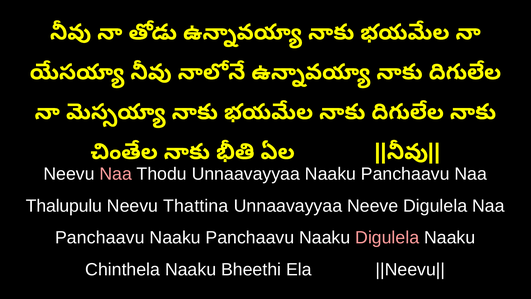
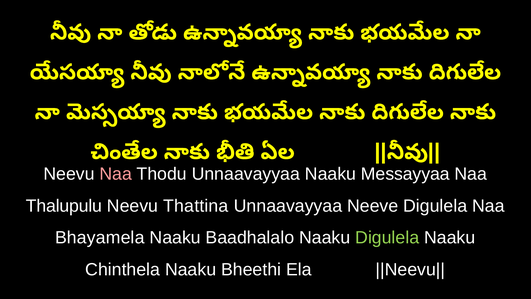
Unnaavayyaa Naaku Panchaavu: Panchaavu -> Messayyaa (405, 174)
Panchaavu: Panchaavu -> Bhayamela (100, 238)
Panchaavu: Panchaavu -> Baadhalalo (250, 238)
Digulela colour: pink -> light green (387, 238)
